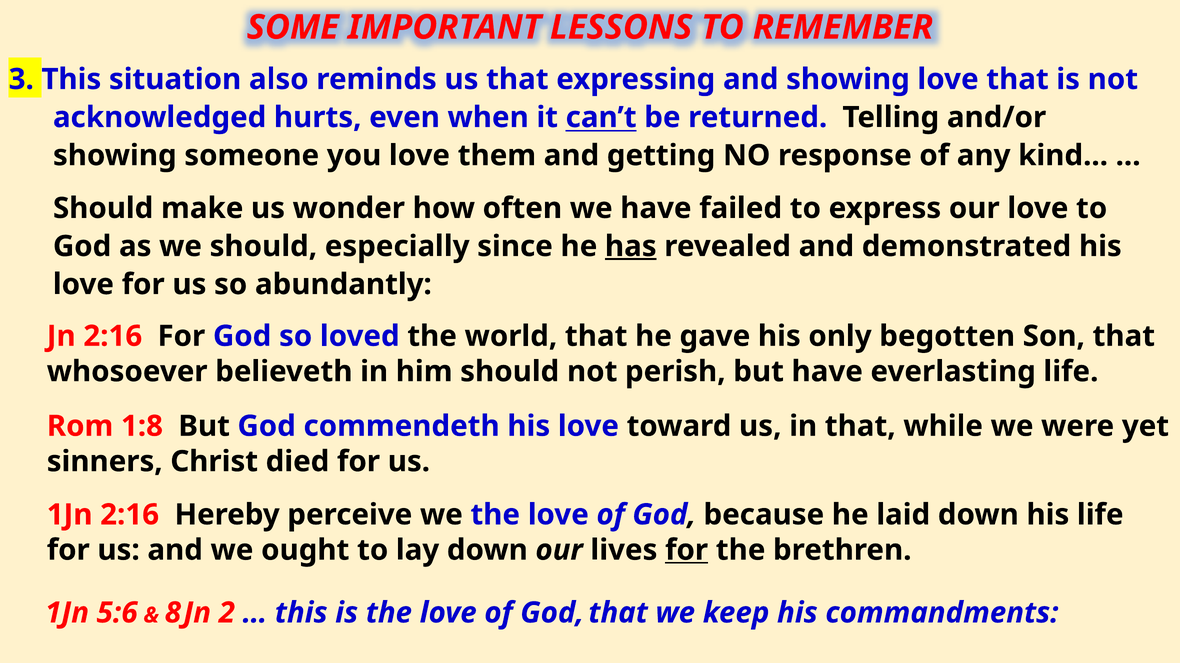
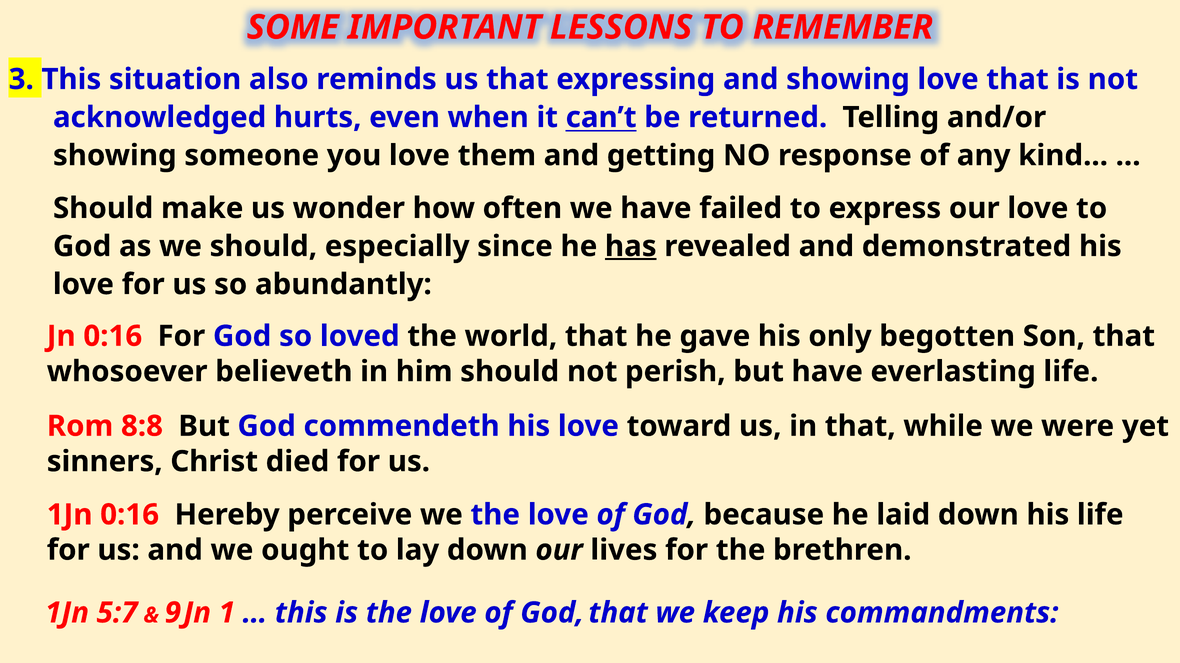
Jn 2:16: 2:16 -> 0:16 (113, 337)
1:8: 1:8 -> 8:8 (142, 427)
1Jn 2:16: 2:16 -> 0:16 (130, 515)
for underline: present -> none (687, 551)
5:6: 5:6 -> 5:7 (117, 613)
8: 8 -> 9 (173, 613)
2: 2 -> 1 (227, 613)
